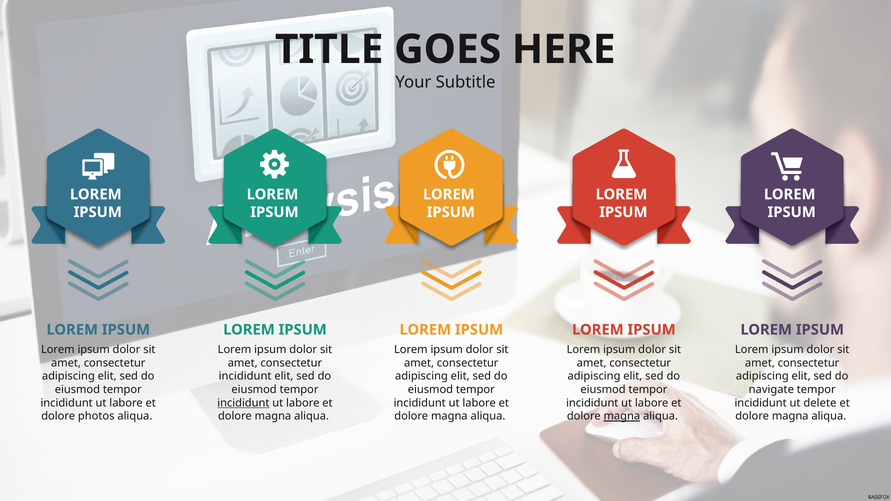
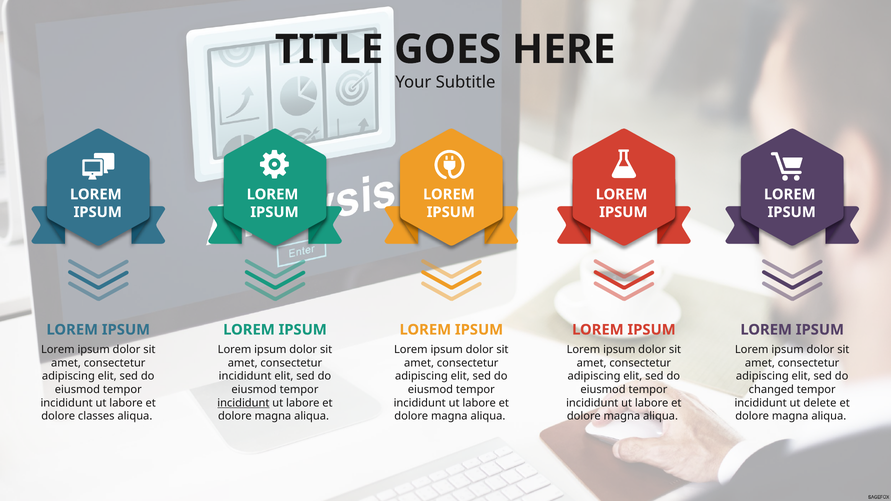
navigate: navigate -> changed (771, 390)
photos: photos -> classes (96, 416)
magna underline: present -> none (622, 416)
